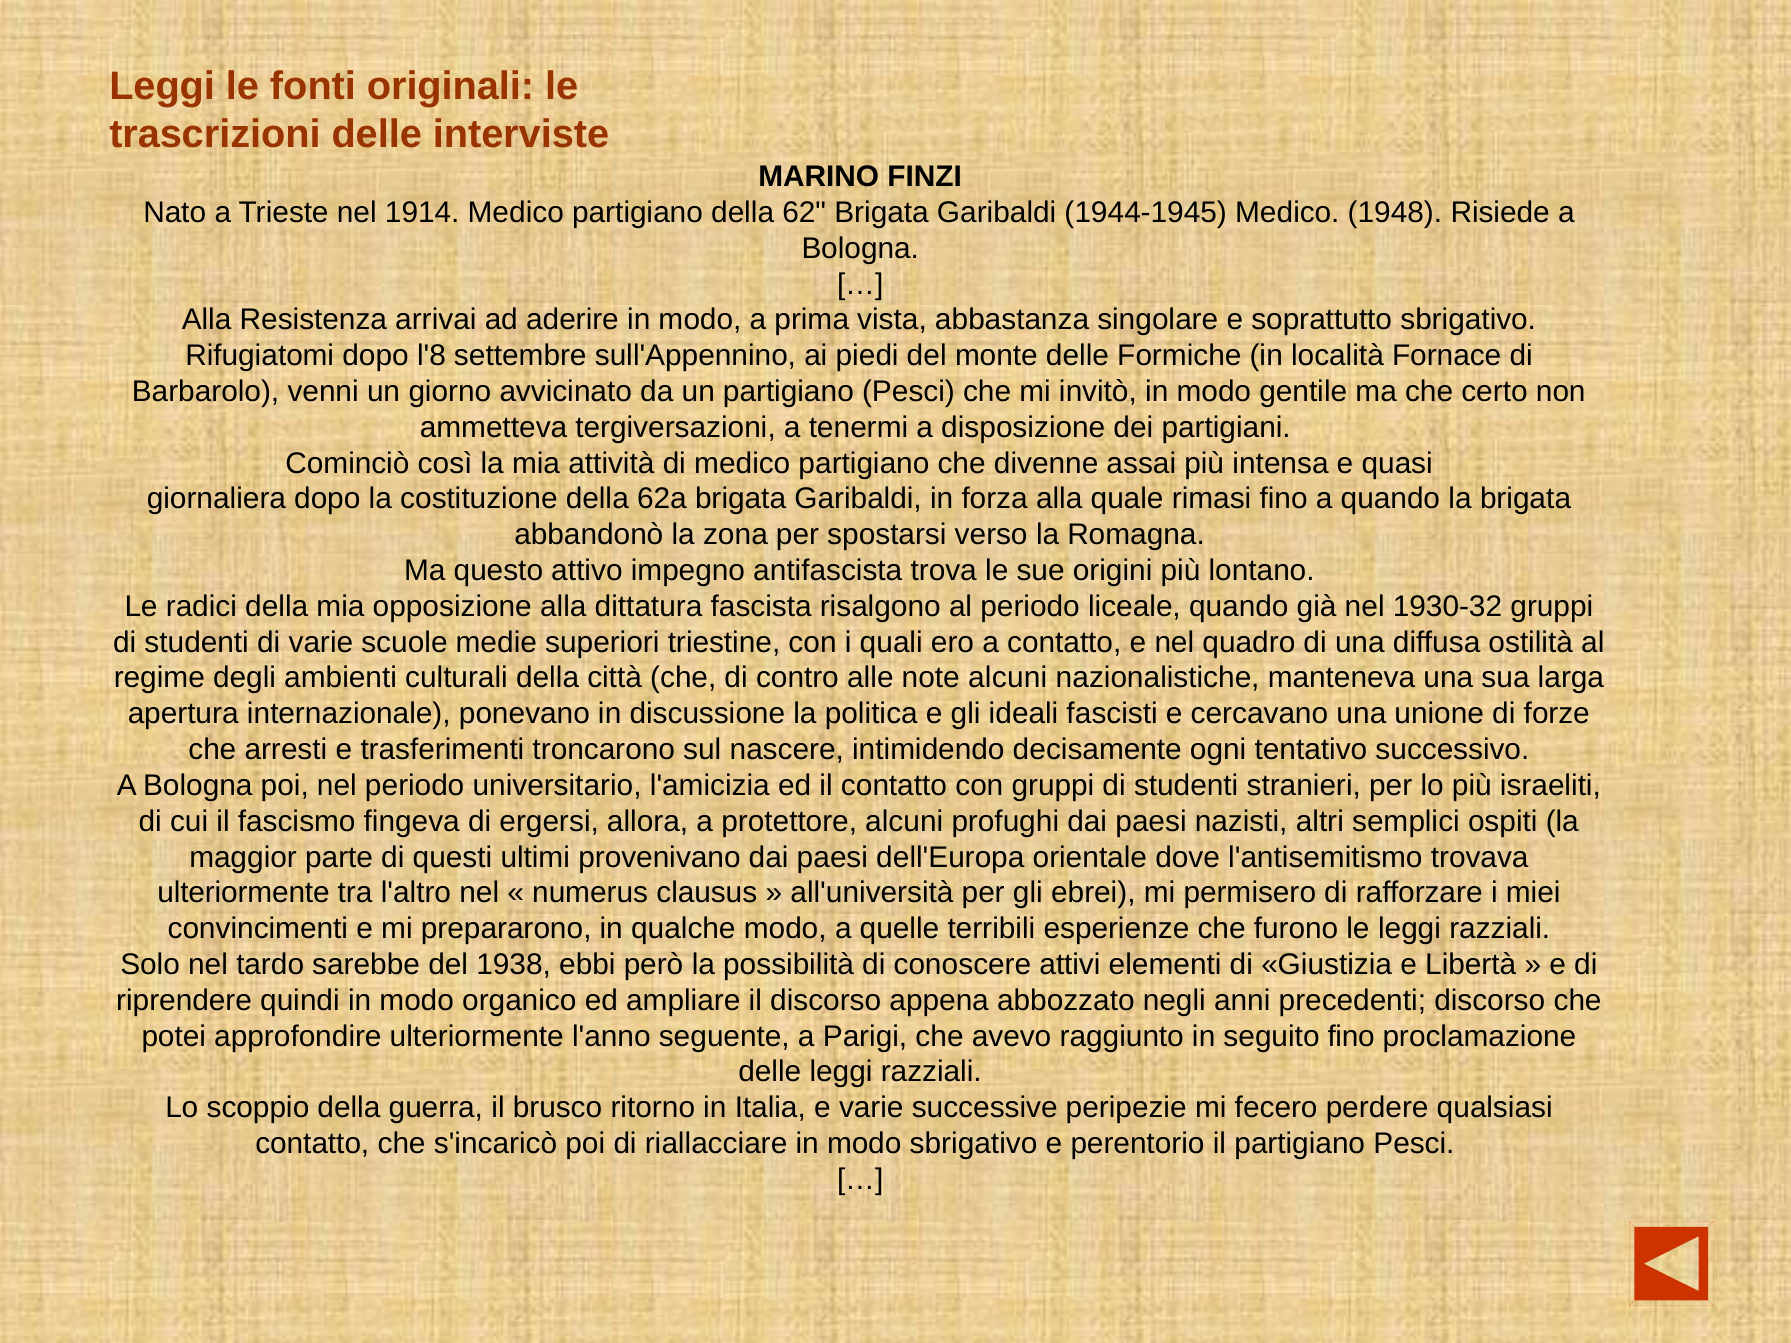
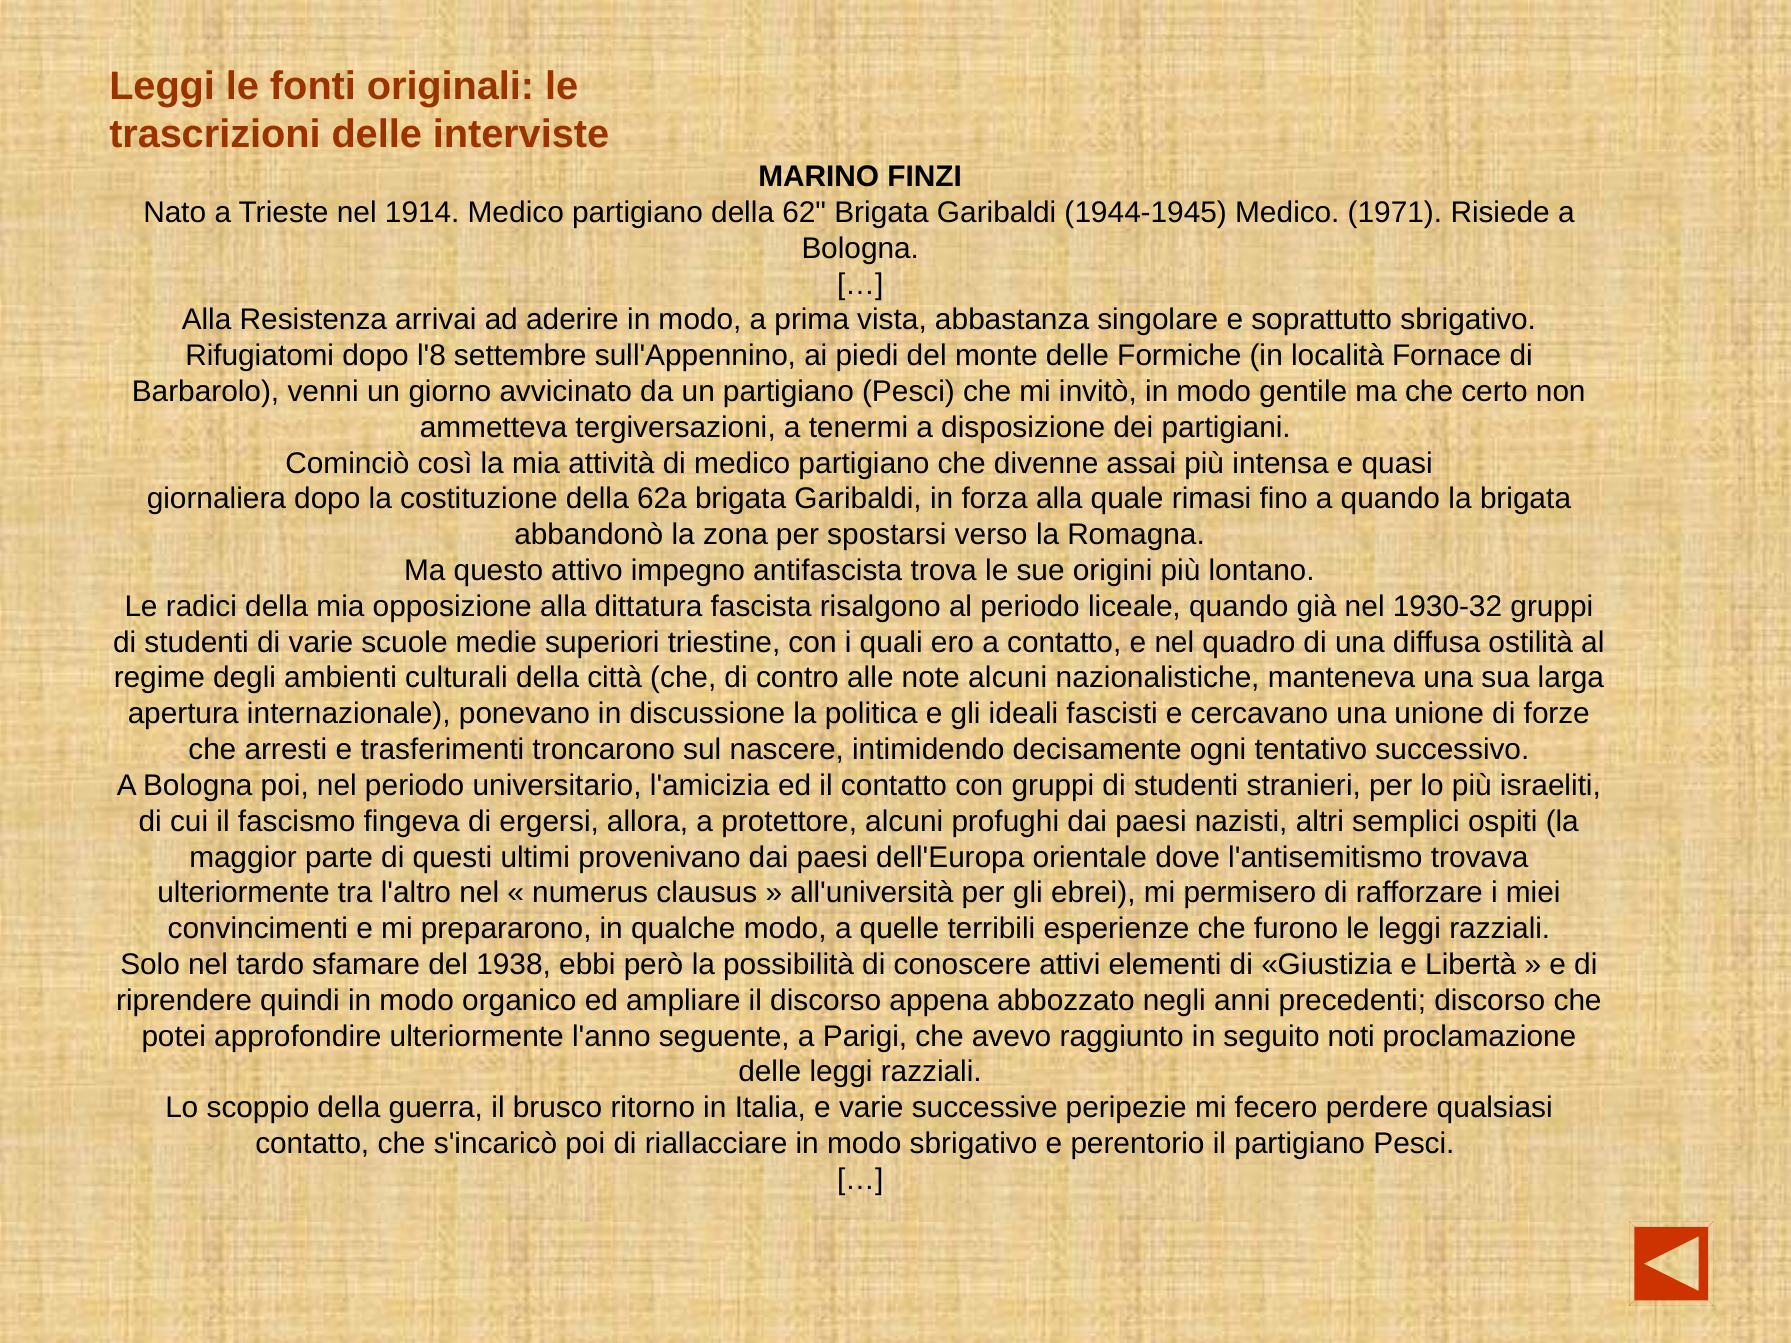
1948: 1948 -> 1971 (1395, 213)
sarebbe: sarebbe -> sfamare (366, 965)
seguito fino: fino -> noti (1351, 1036)
